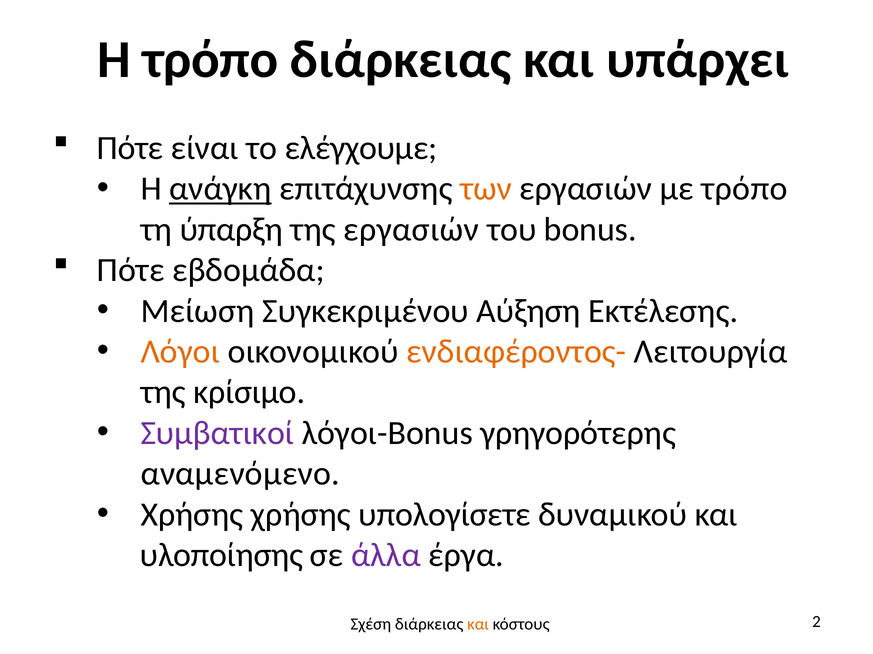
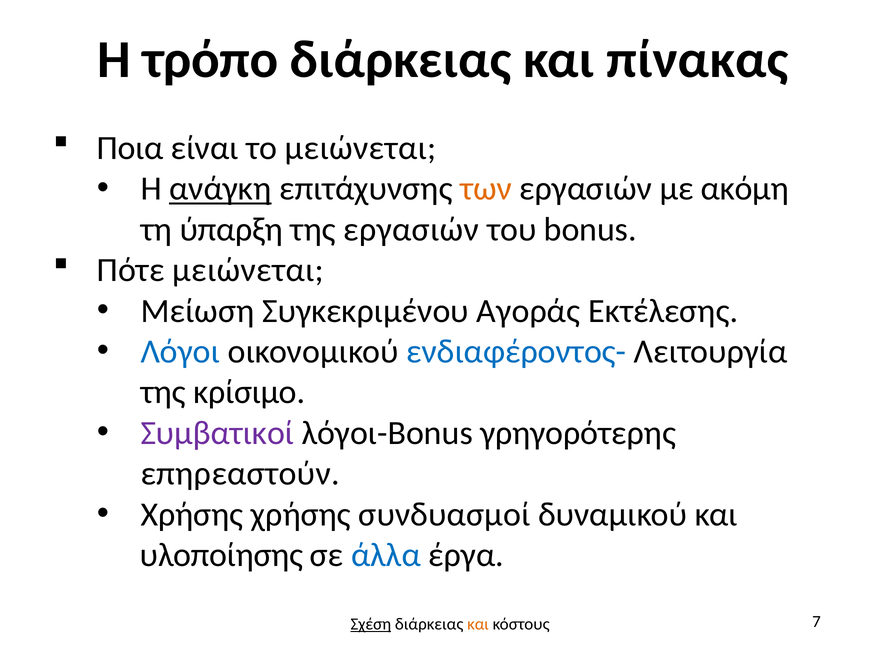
υπάρχει: υπάρχει -> πίνακας (697, 60)
Πότε: Πότε -> Ποια (130, 148)
το ελέγχουμε: ελέγχουμε -> μειώνεται (361, 148)
με τρόπο: τρόπο -> ακόμη (745, 189)
Πότε εβδομάδα: εβδομάδα -> μειώνεται (248, 270)
Αύξηση: Αύξηση -> Αγοράς (528, 311)
Λόγοι colour: orange -> blue (180, 352)
ενδιαφέροντος- colour: orange -> blue (516, 352)
αναμενόμενο: αναμενόμενο -> επηρεαστούν (240, 474)
υπολογίσετε: υπολογίσετε -> συνδυασμοί (444, 515)
άλλα colour: purple -> blue (386, 556)
Σχέση underline: none -> present (371, 625)
2: 2 -> 7 (816, 623)
